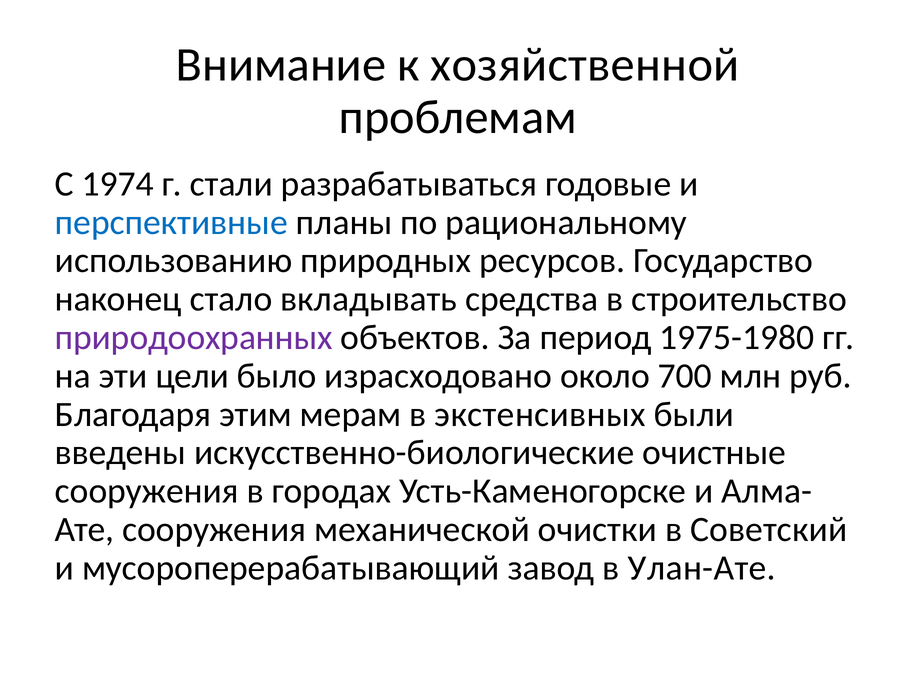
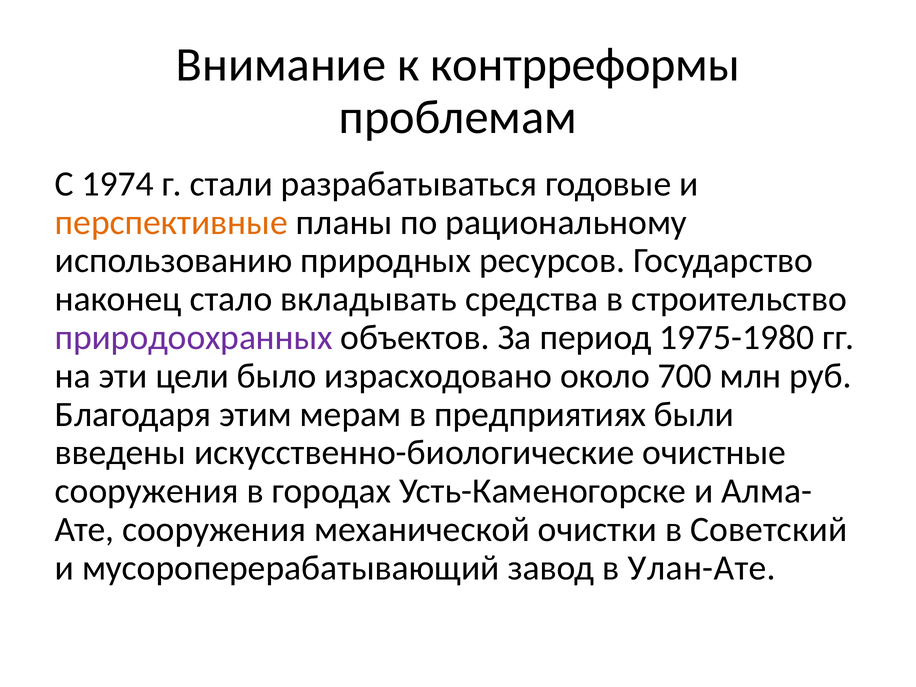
хозяйственной: хозяйственной -> контрреформы (585, 65)
перспективные colour: blue -> orange (171, 222)
экстенсивных: экстенсивных -> предприятиях (540, 414)
